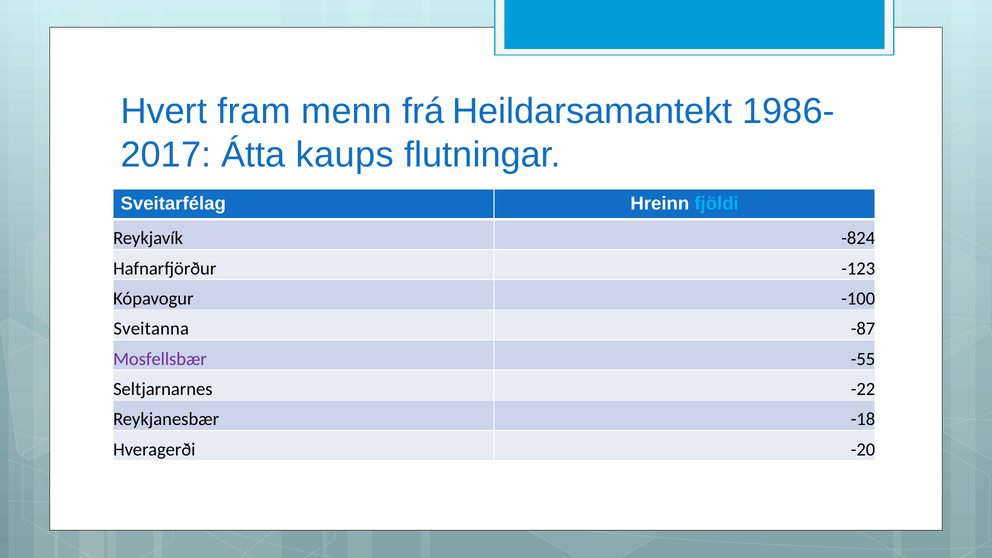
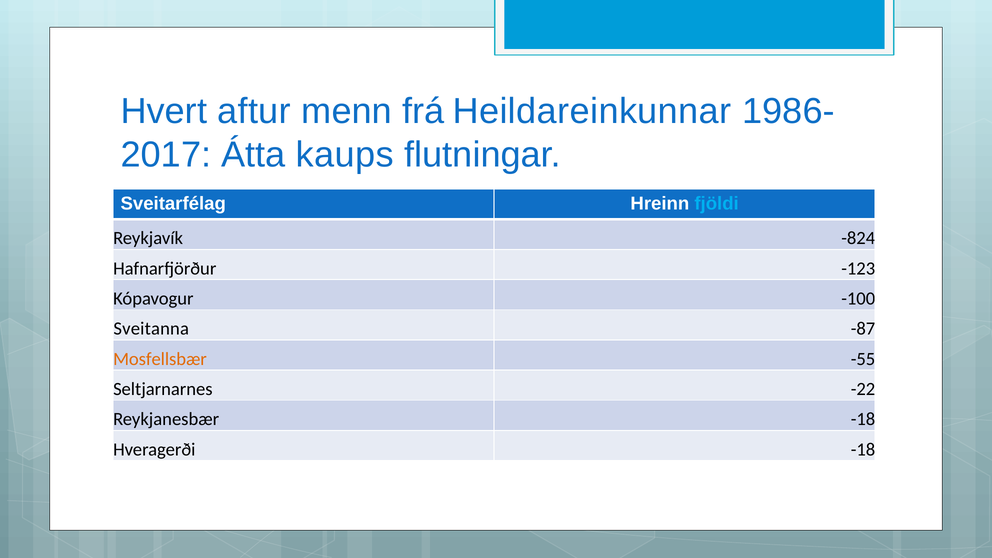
fram: fram -> aftur (254, 112)
Heildarsamantekt: Heildarsamantekt -> Heildareinkunnar (592, 112)
Mosfellsbær colour: purple -> orange (160, 359)
Hveragerði -20: -20 -> -18 (863, 450)
